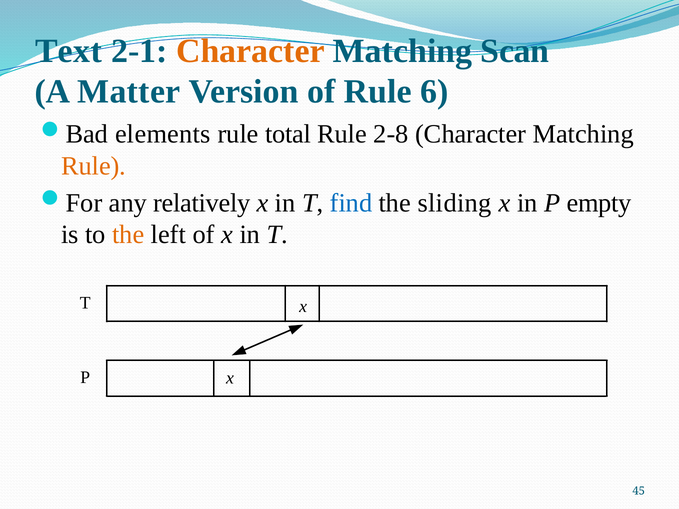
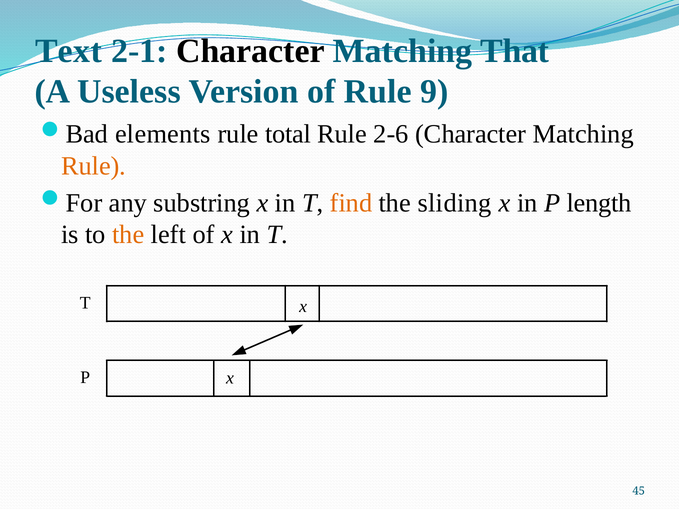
Character colour: orange -> black (250, 51)
Scan: Scan -> That (515, 51)
Matter: Matter -> Useless (129, 92)
6: 6 -> 9 (434, 92)
2-8: 2-8 -> 2-6 (391, 134)
relatively: relatively -> substring (202, 203)
find colour: blue -> orange (351, 203)
empty: empty -> length (599, 203)
